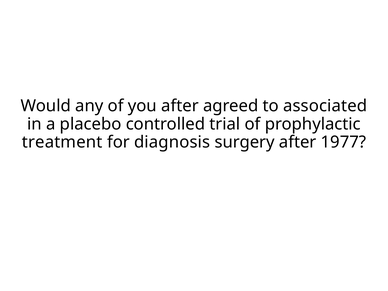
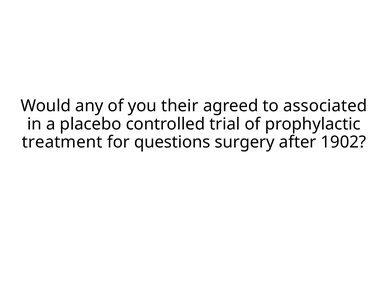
you after: after -> their (180, 106)
diagnosis: diagnosis -> questions (172, 142)
1977: 1977 -> 1902 (343, 142)
